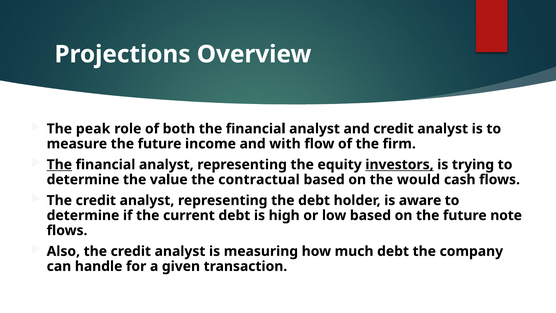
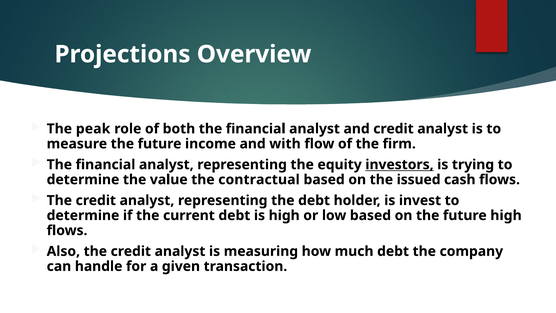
The underline: present -> none (59, 165)
would: would -> issued (419, 180)
aware: aware -> invest (420, 200)
future note: note -> high (506, 215)
